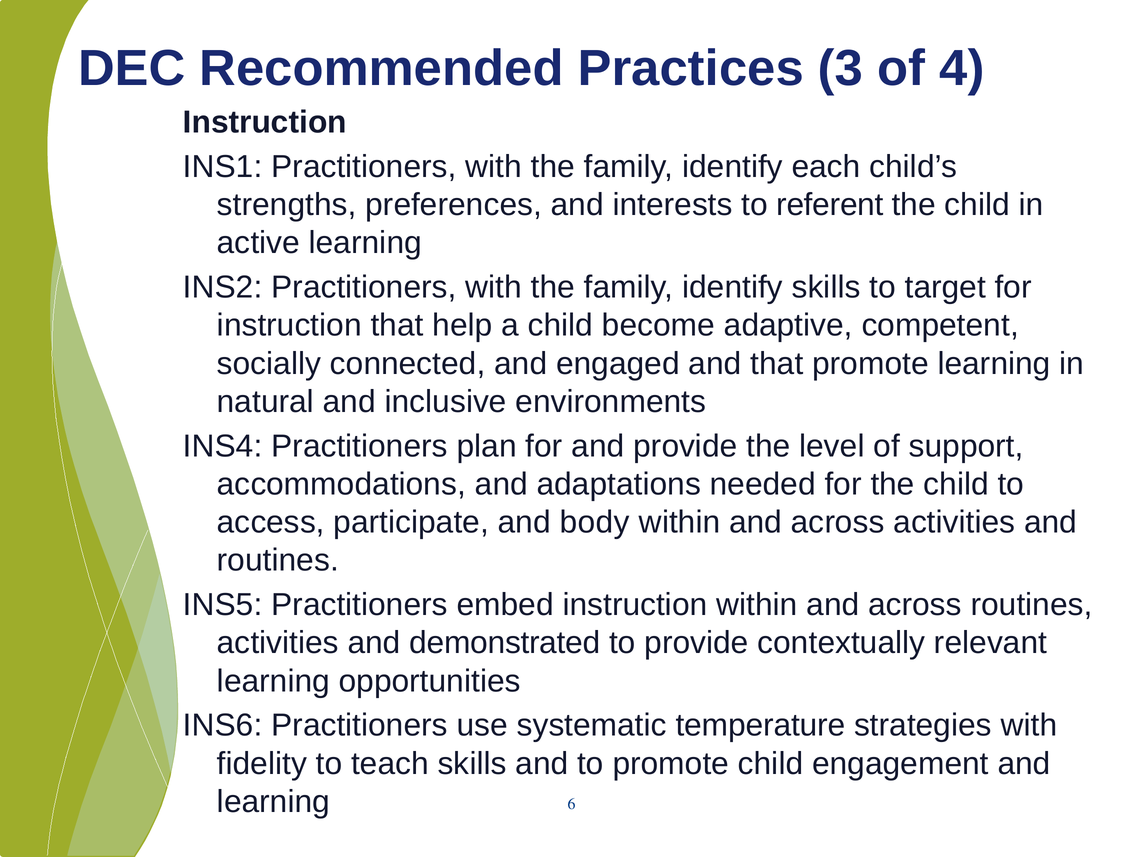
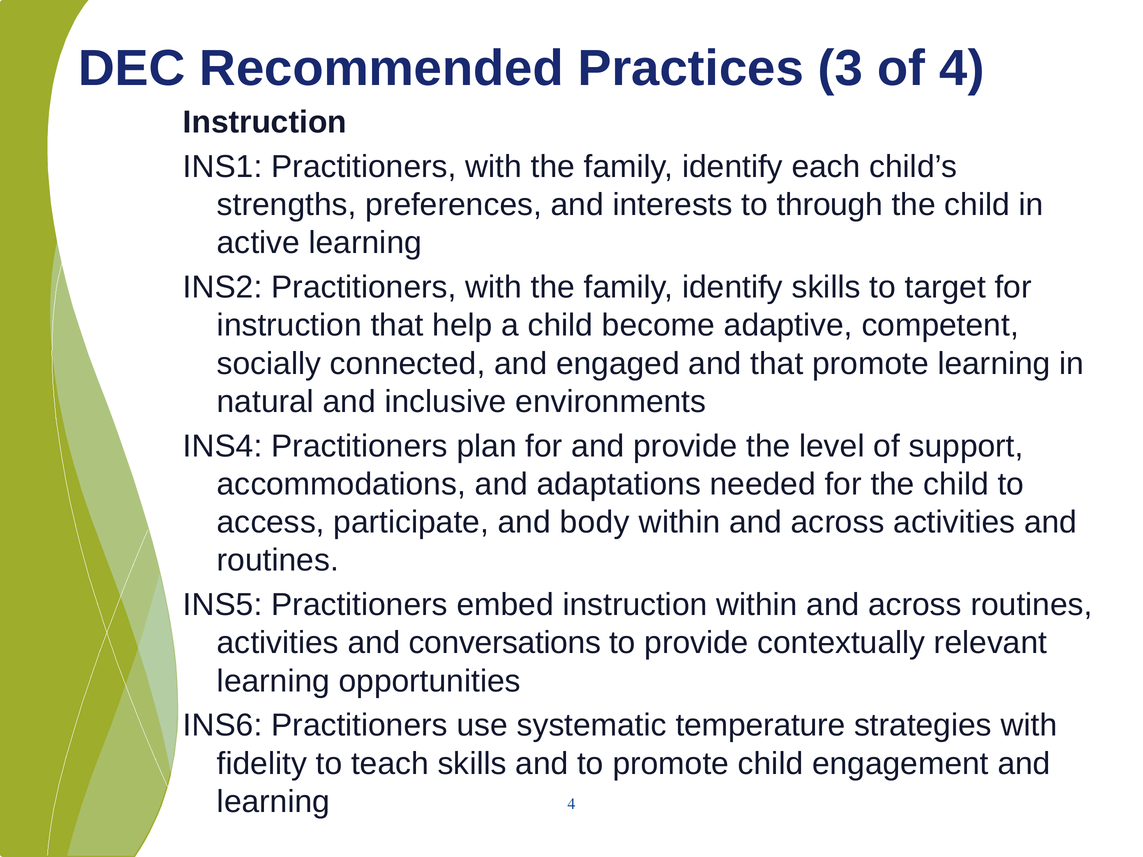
referent: referent -> through (830, 205)
demonstrated: demonstrated -> conversations (505, 643)
learning 6: 6 -> 4 (572, 804)
